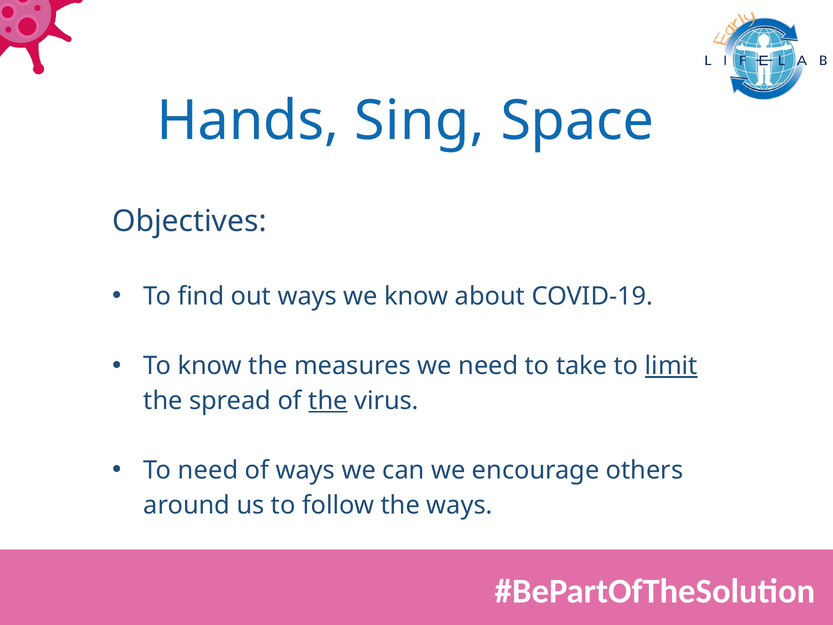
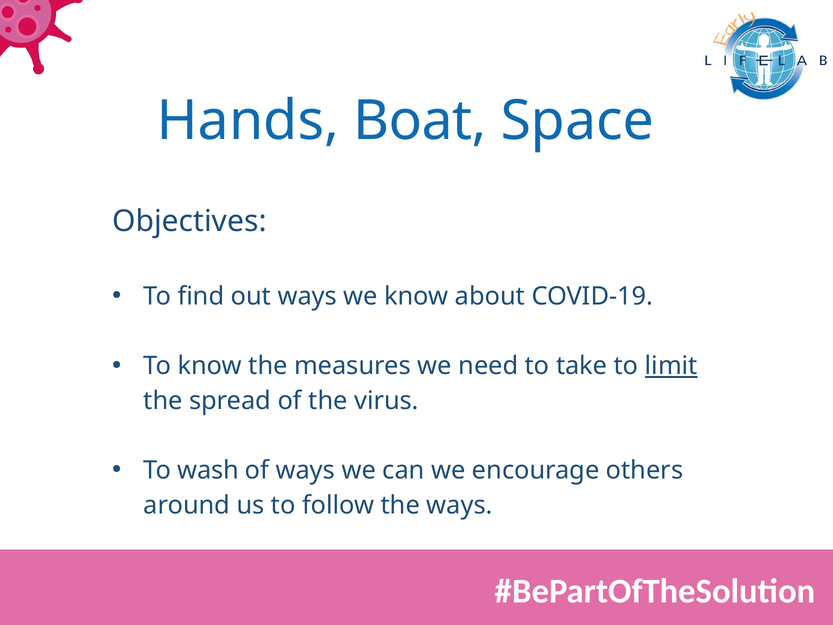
Sing: Sing -> Boat (420, 121)
the underline: present -> none (328, 401)
To need: need -> wash (208, 470)
